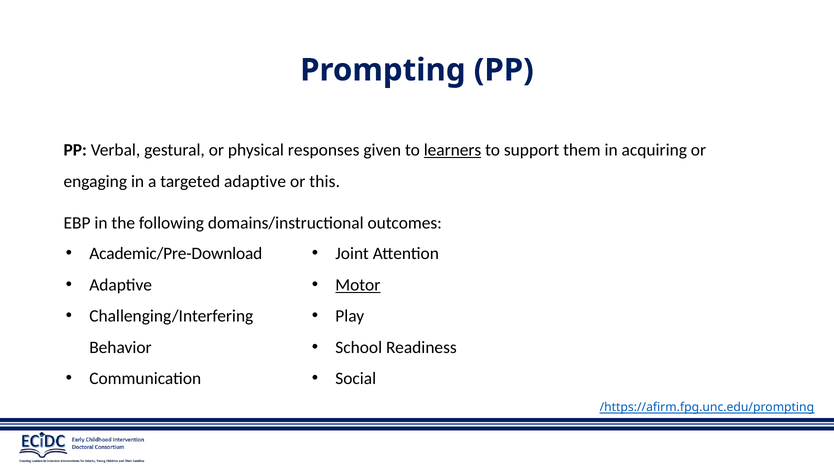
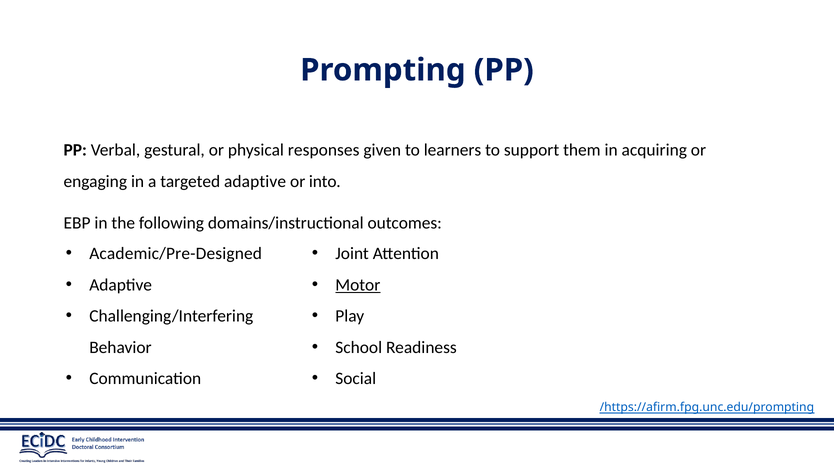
learners underline: present -> none (453, 150)
this: this -> into (325, 181)
Academic/Pre-Download: Academic/Pre-Download -> Academic/Pre-Designed (176, 254)
